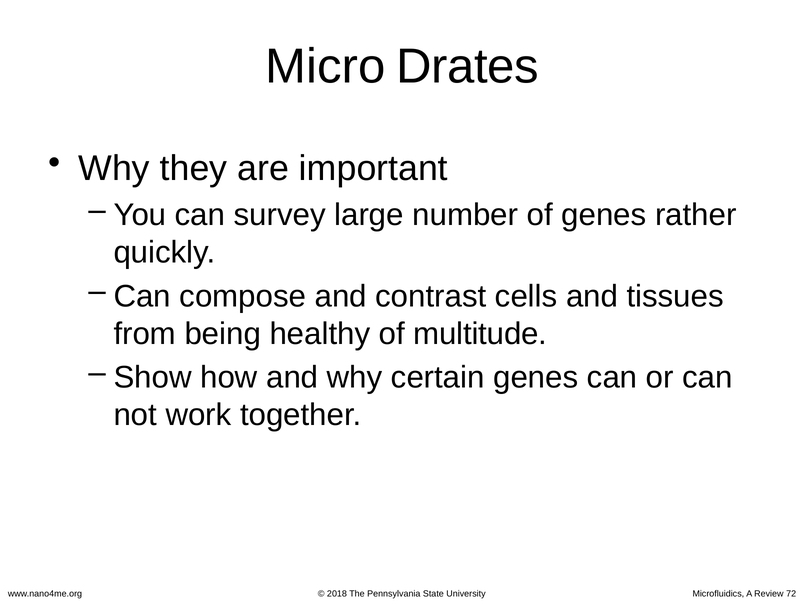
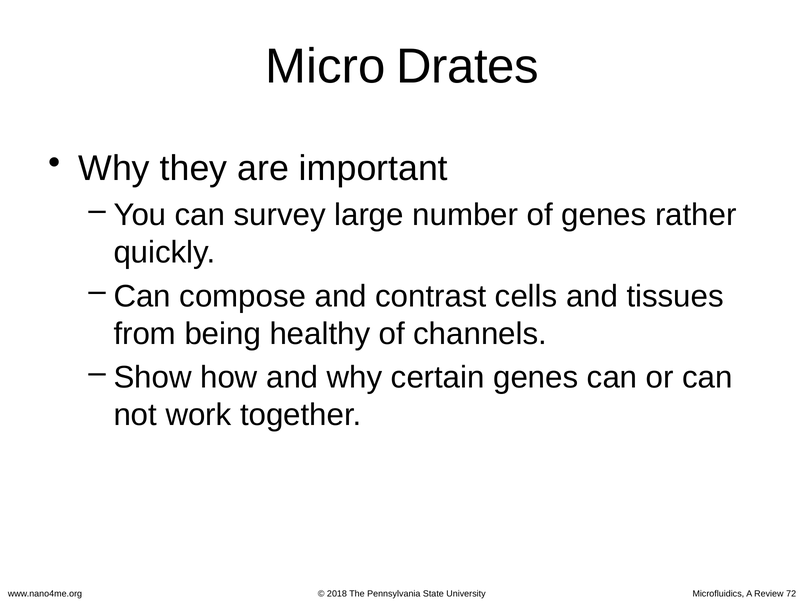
multitude: multitude -> channels (480, 334)
